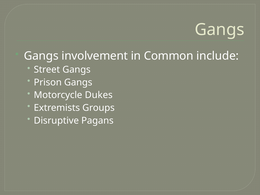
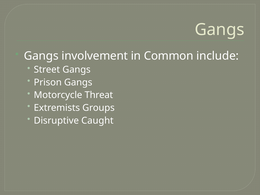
Dukes: Dukes -> Threat (99, 95)
Pagans: Pagans -> Caught (97, 121)
